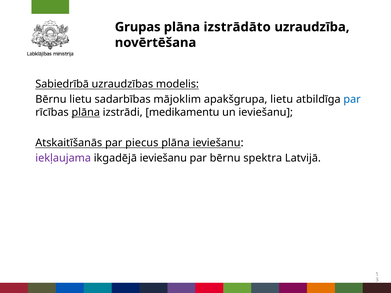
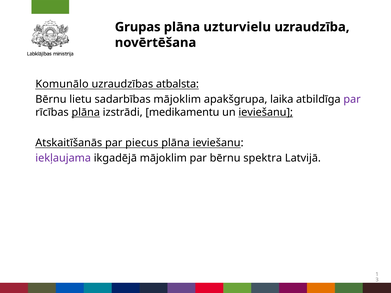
izstrādāto: izstrādāto -> uzturvielu (237, 27)
Sabiedrībā: Sabiedrībā -> Komunālo (62, 84)
modelis: modelis -> atbalsta (177, 84)
apakšgrupa lietu: lietu -> laika (282, 99)
par colour: blue -> purple (352, 99)
ieviešanu underline: none -> present (266, 112)
ikgadējā ieviešanu: ieviešanu -> mājoklim (163, 158)
